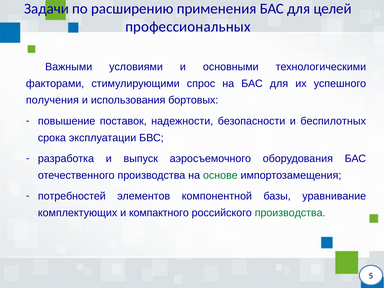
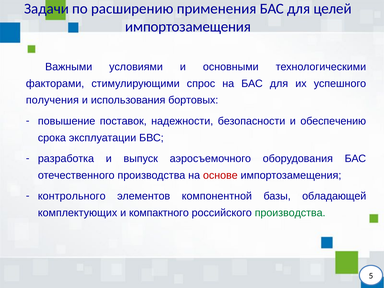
профессиональных: профессиональных -> импортозамещения (188, 27)
беспилотных: беспилотных -> обеспечению (333, 121)
основе colour: green -> red (220, 175)
потребностей: потребностей -> контрольного (72, 196)
уравнивание: уравнивание -> обладающей (334, 196)
